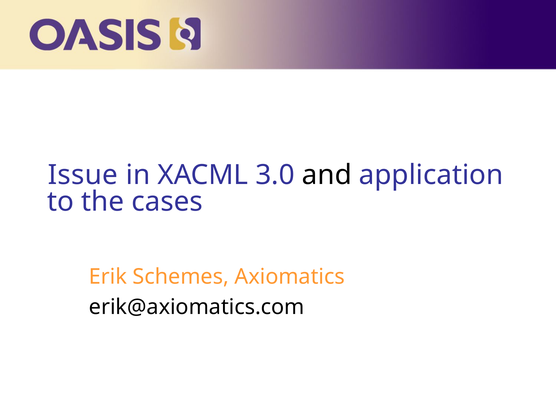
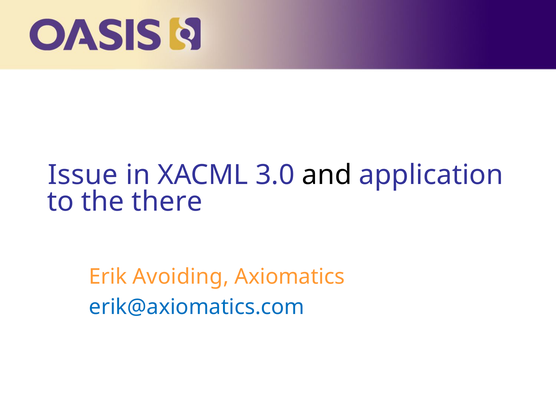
cases: cases -> there (167, 202)
Schemes: Schemes -> Avoiding (181, 277)
erik@axiomatics.com colour: black -> blue (197, 307)
